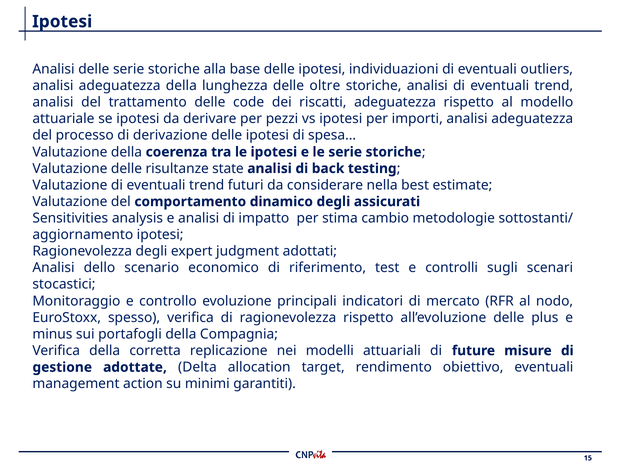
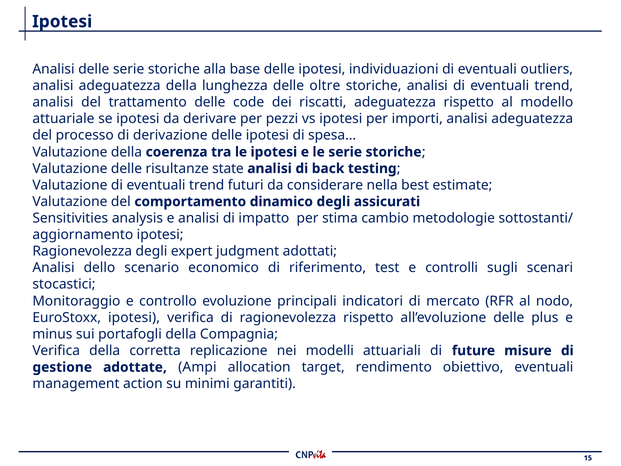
EuroStoxx spesso: spesso -> ipotesi (134, 317)
Delta: Delta -> Ampi (197, 367)
